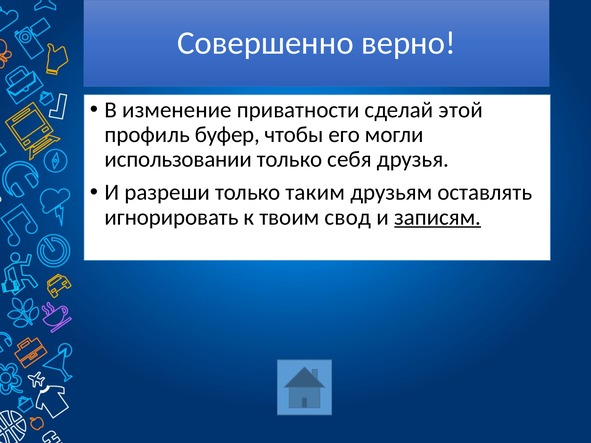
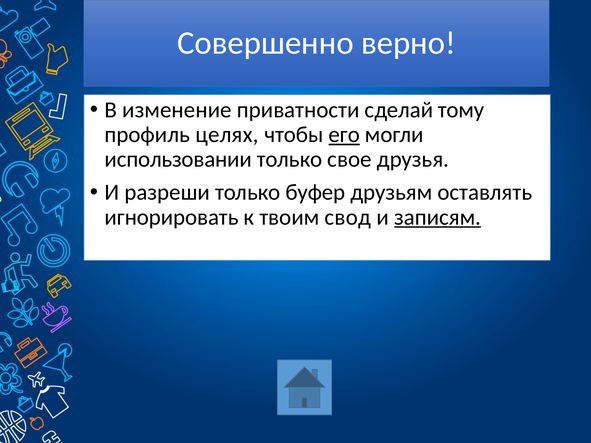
этой: этой -> тому (461, 110)
буфер: буфер -> целях (227, 135)
его underline: none -> present (344, 135)
себя: себя -> свое (350, 159)
таким: таким -> буфер (315, 192)
